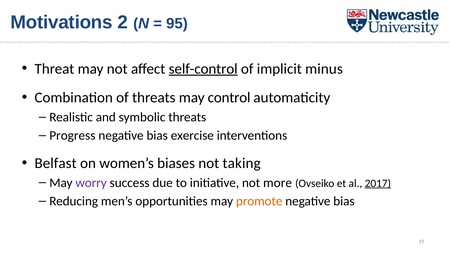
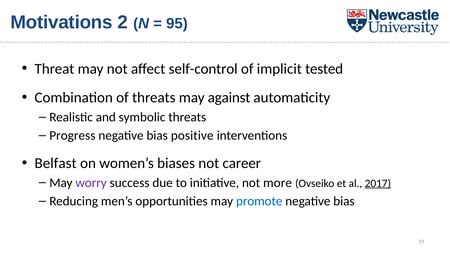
self-control underline: present -> none (203, 69)
minus: minus -> tested (324, 69)
control: control -> against (229, 98)
exercise: exercise -> positive (192, 136)
taking: taking -> career (242, 163)
promote colour: orange -> blue (259, 201)
